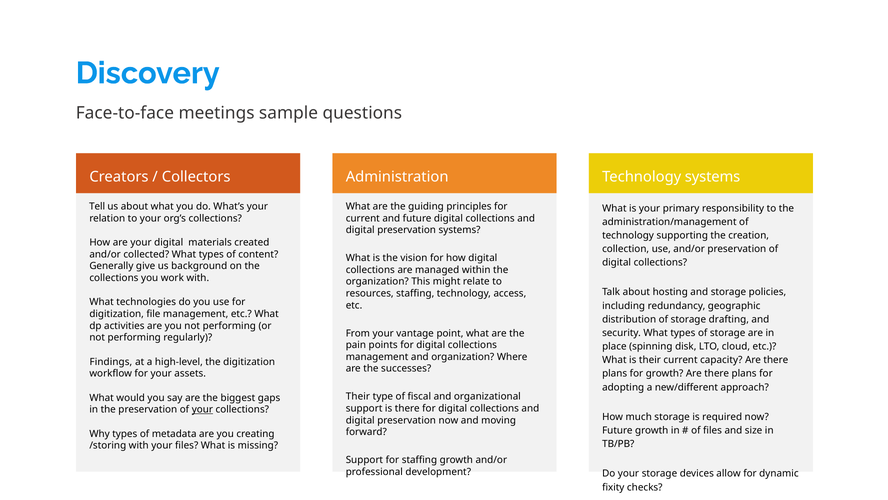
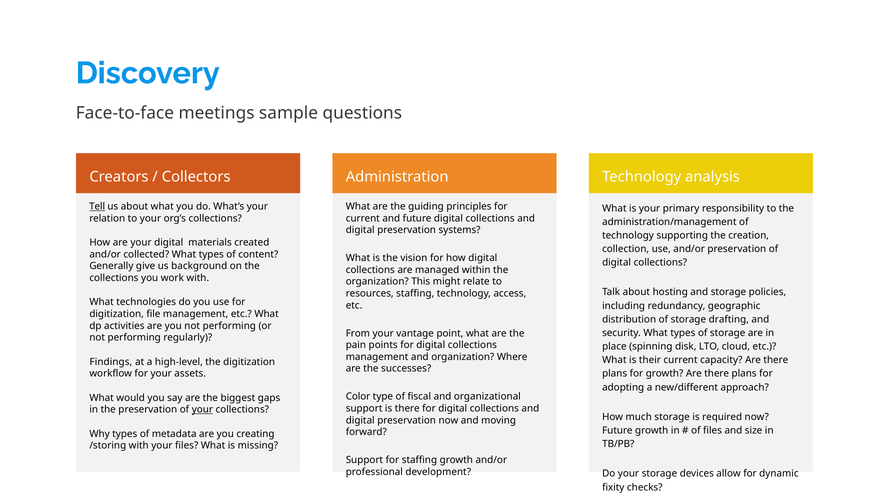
Technology systems: systems -> analysis (713, 177)
Tell underline: none -> present (97, 206)
Their: Their -> Color (358, 396)
